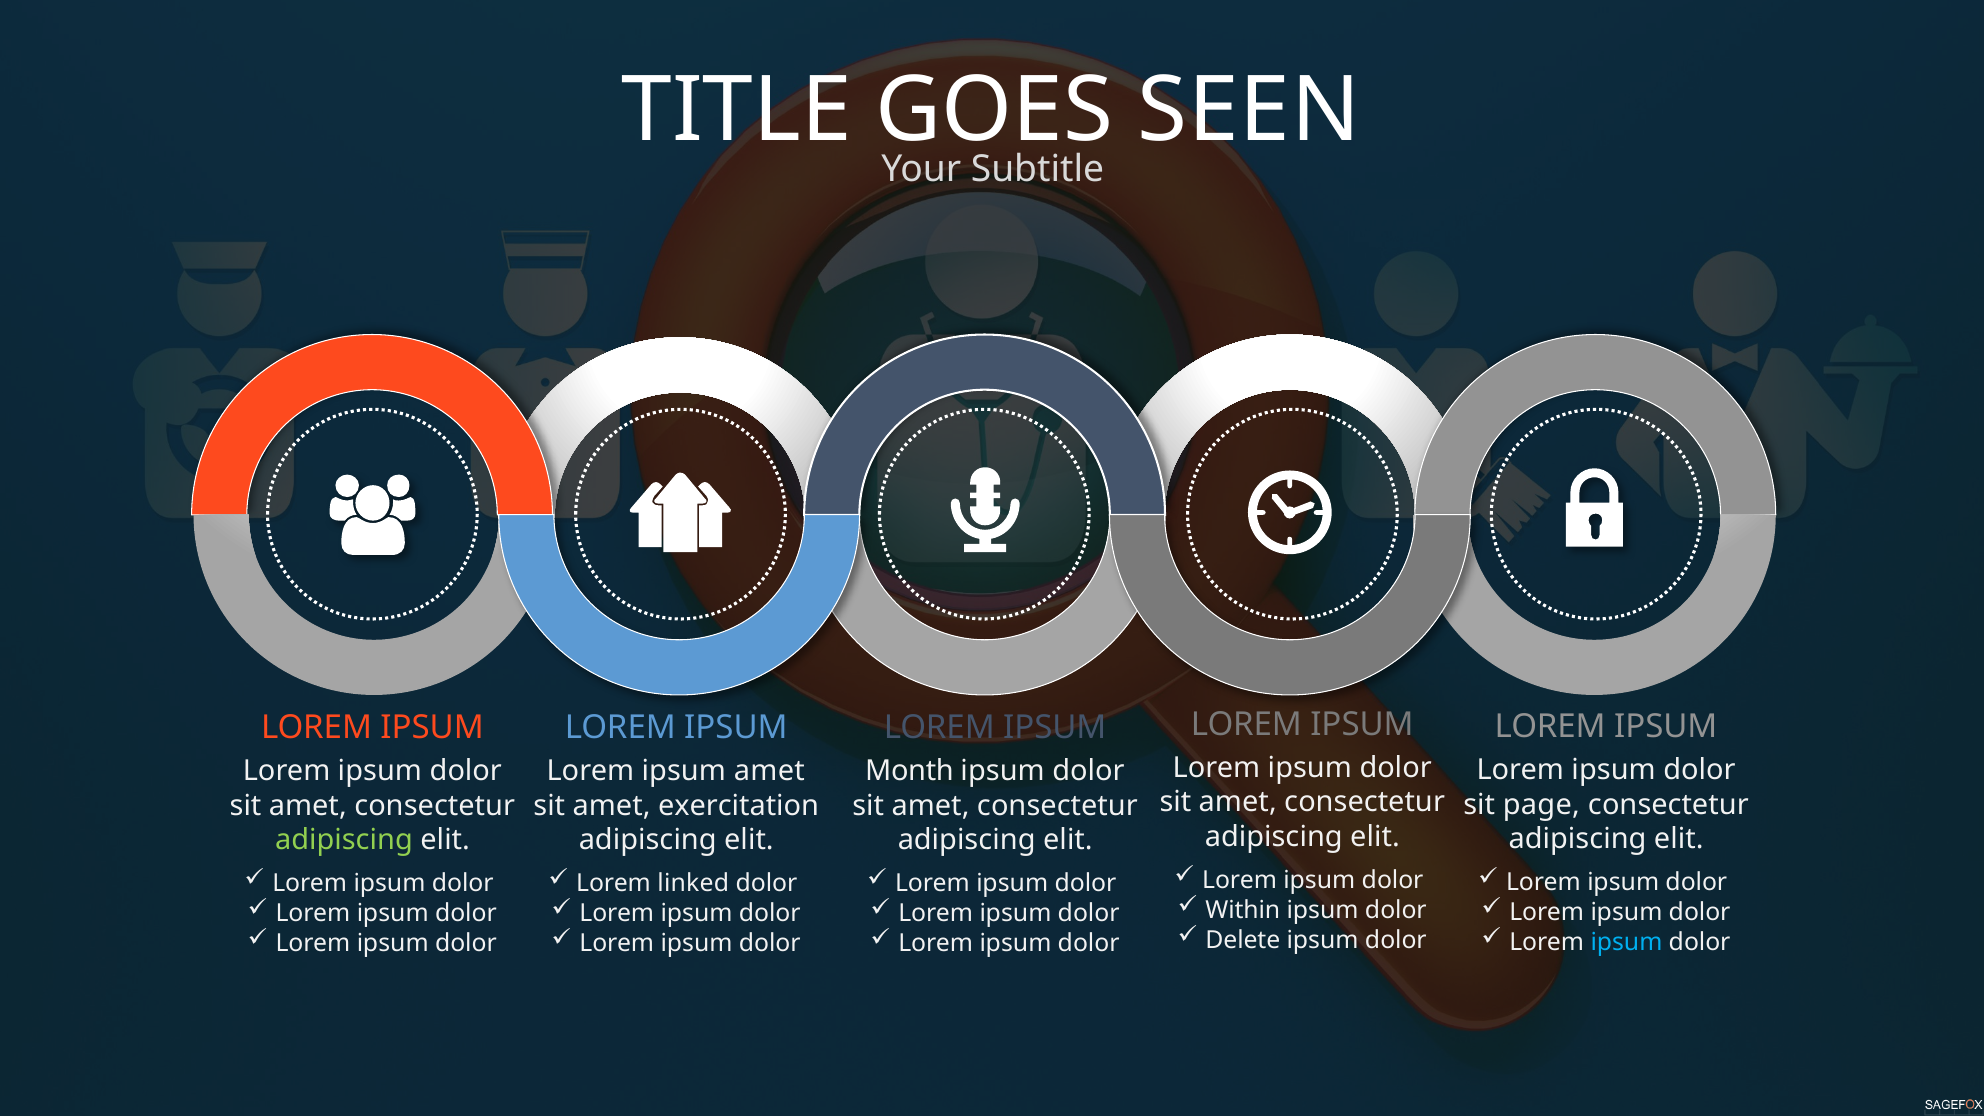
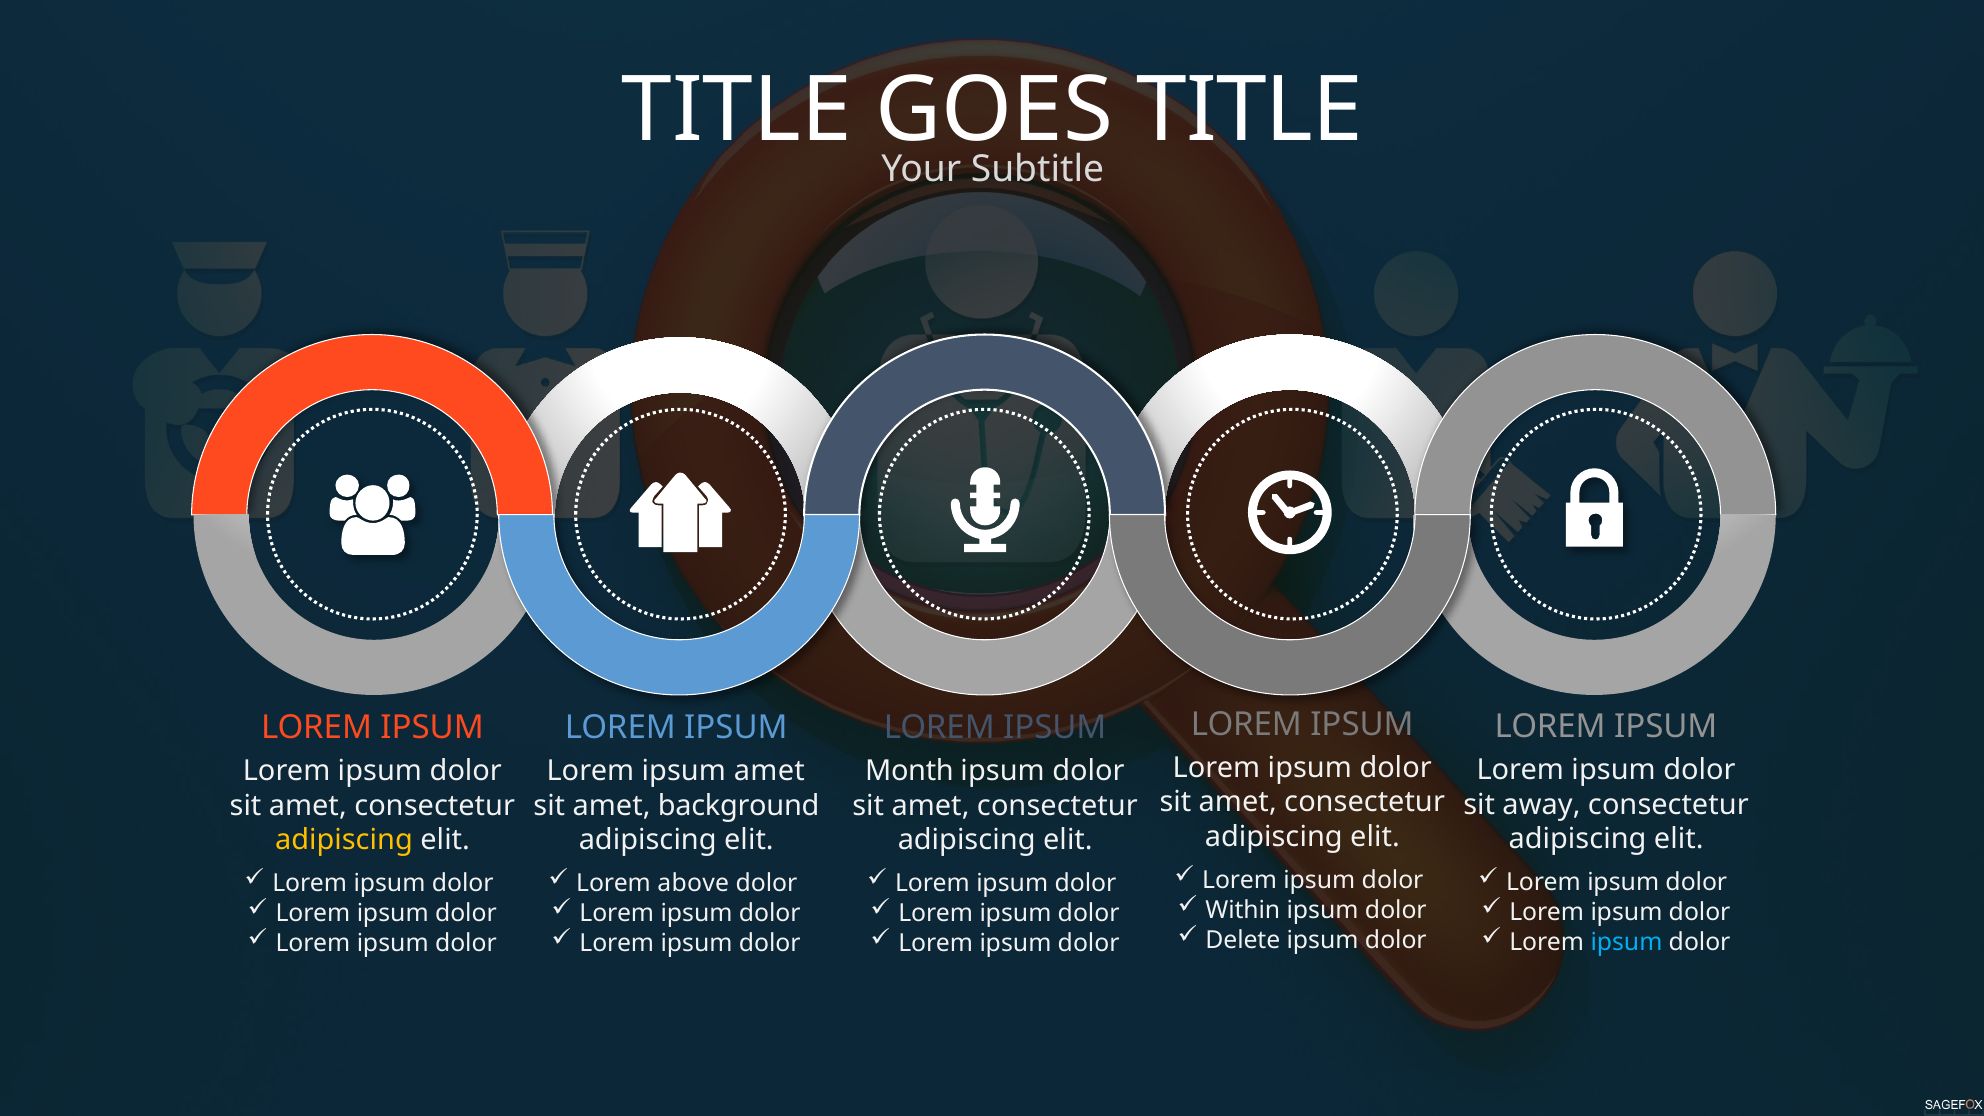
SEEN: SEEN -> TITLE (1250, 110)
page: page -> away (1541, 805)
exercitation: exercitation -> background (739, 805)
adipiscing colour: light green -> yellow (344, 840)
linked: linked -> above (693, 884)
